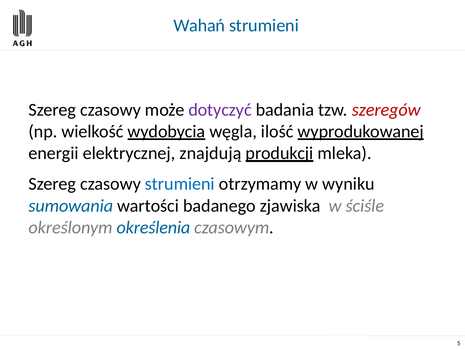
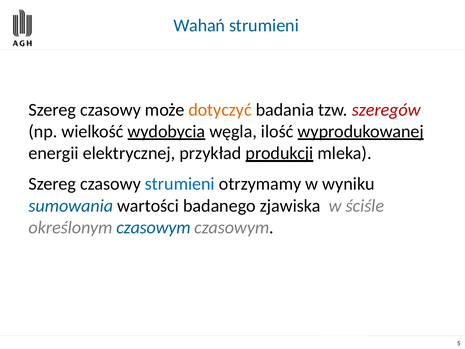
dotyczyć colour: purple -> orange (220, 110)
znajdują: znajdują -> przykład (210, 153)
określonym określenia: określenia -> czasowym (153, 227)
